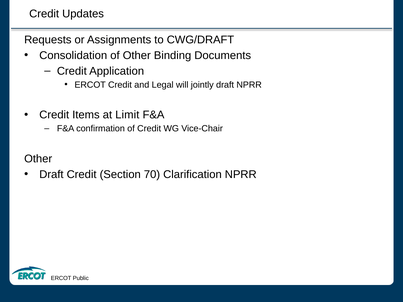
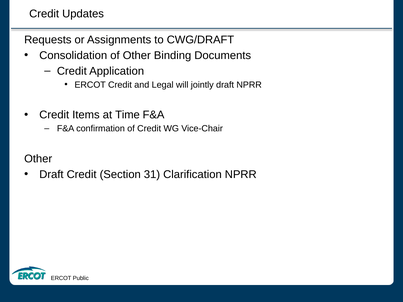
Limit: Limit -> Time (127, 115)
70: 70 -> 31 (152, 175)
